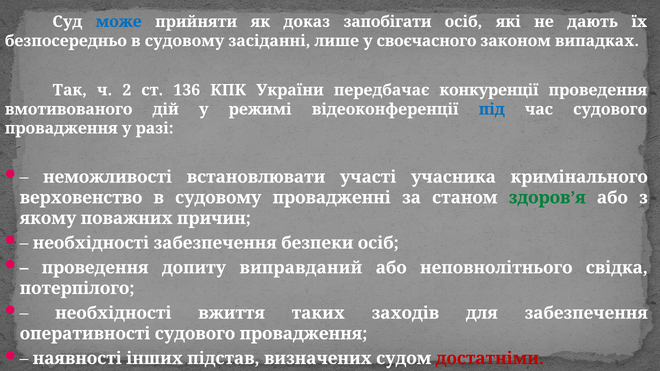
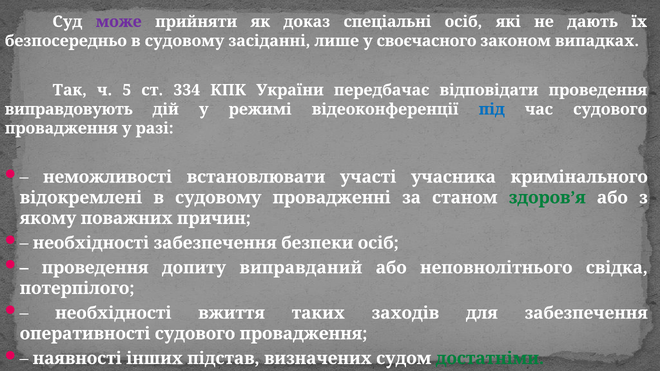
може colour: blue -> purple (119, 22)
запобігати: запобігати -> спеціальні (387, 22)
2: 2 -> 5 (127, 90)
136: 136 -> 334 (187, 90)
конкуренції: конкуренції -> відповідати (489, 90)
вмотивованого: вмотивованого -> виправдовують (69, 109)
верховенство: верховенство -> відокремлені (81, 198)
достатніми colour: red -> green (490, 359)
